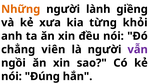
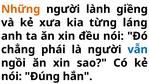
khỏi: khỏi -> láng (135, 23)
viên: viên -> phái (53, 49)
vẫn colour: purple -> blue (138, 49)
